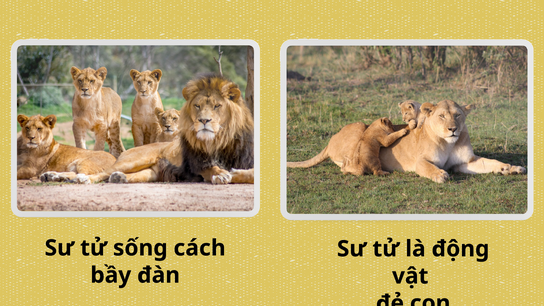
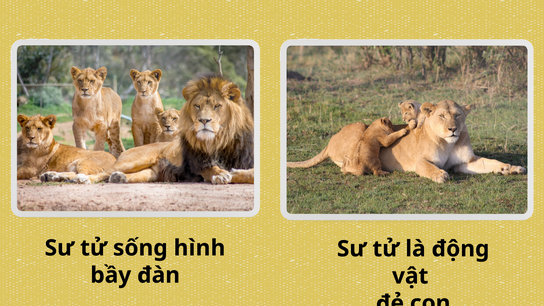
cách: cách -> hình (200, 248)
